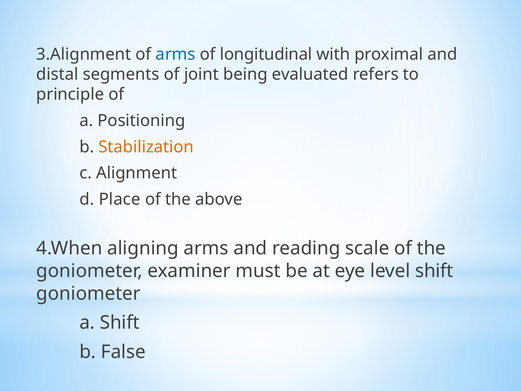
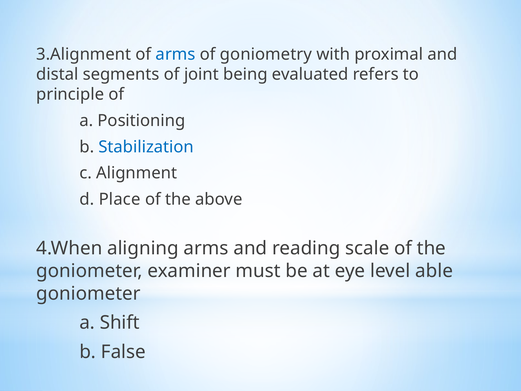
longitudinal: longitudinal -> goniometry (266, 54)
Stabilization colour: orange -> blue (146, 147)
level shift: shift -> able (434, 271)
